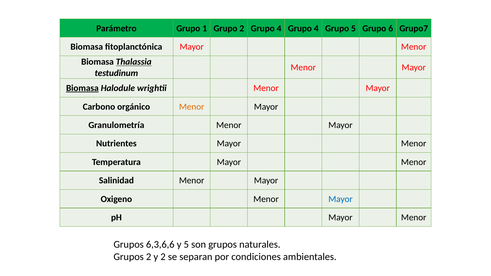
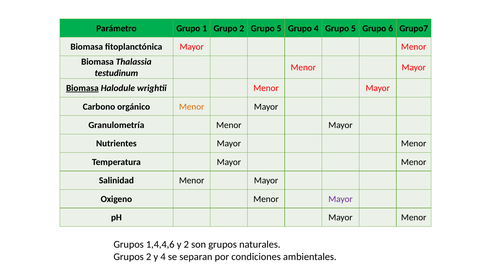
2 Grupo 4: 4 -> 5 (279, 28)
Thalassia underline: present -> none (134, 62)
Mayor colour: blue -> purple (341, 199)
6,3,6,6: 6,3,6,6 -> 1,4,4,6 (160, 245)
y 5: 5 -> 2 (186, 245)
y 2: 2 -> 4 (163, 257)
